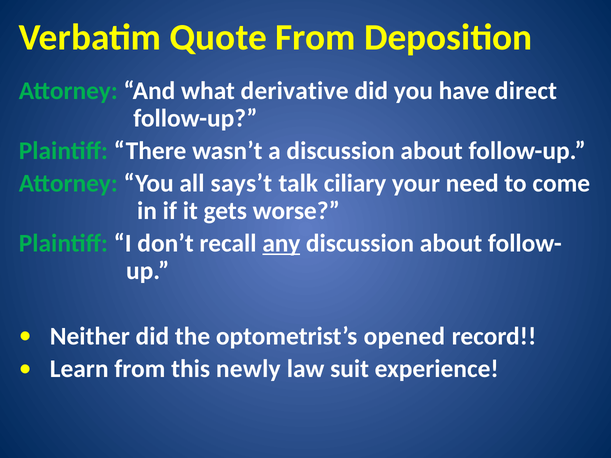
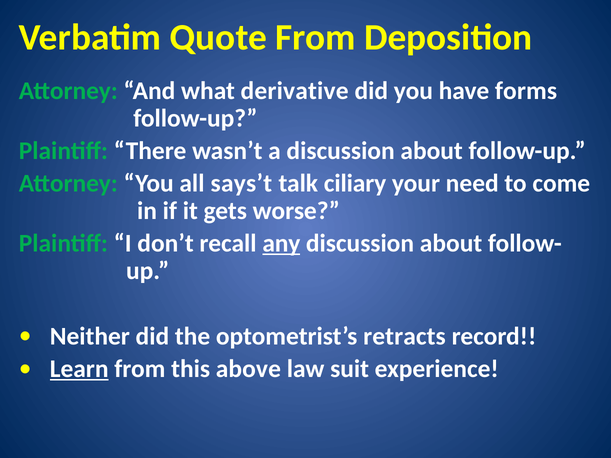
direct: direct -> forms (526, 91)
opened: opened -> retracts (404, 336)
Learn underline: none -> present (79, 369)
newly: newly -> above (248, 369)
